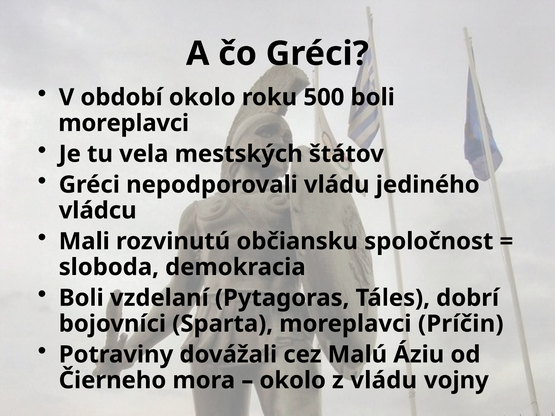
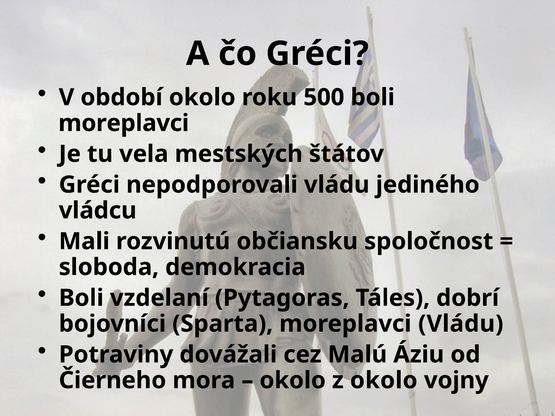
moreplavci Príčin: Príčin -> Vládu (461, 324)
z vládu: vládu -> okolo (384, 381)
